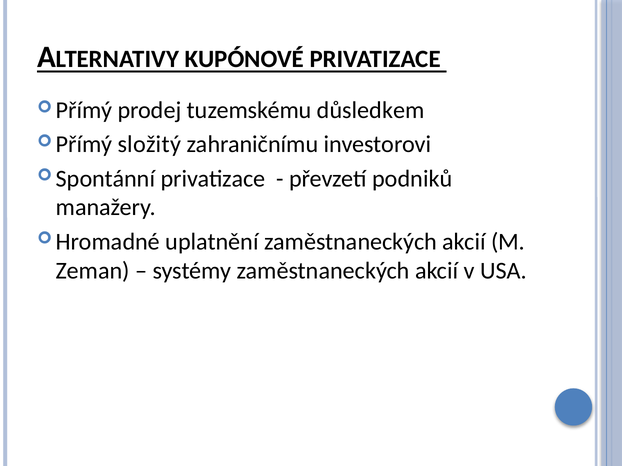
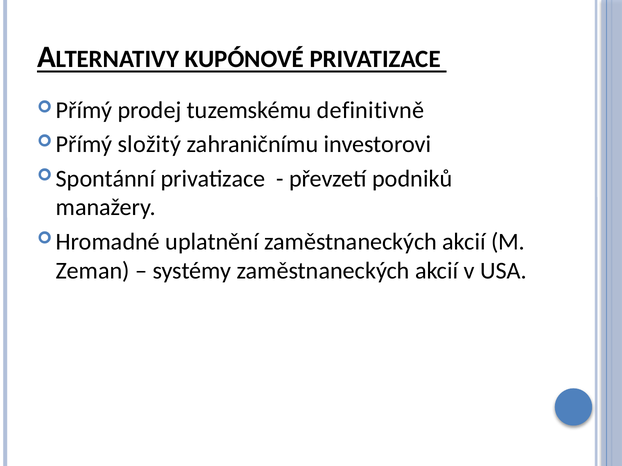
důsledkem: důsledkem -> definitivně (371, 110)
